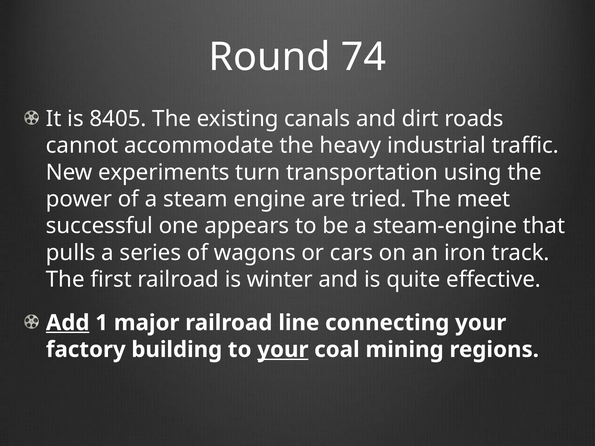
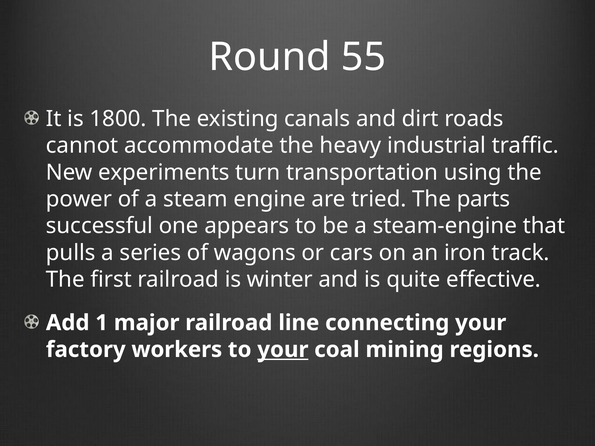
74: 74 -> 55 (364, 57)
8405: 8405 -> 1800 (118, 119)
meet: meet -> parts (483, 199)
Add underline: present -> none (68, 323)
building: building -> workers (177, 350)
